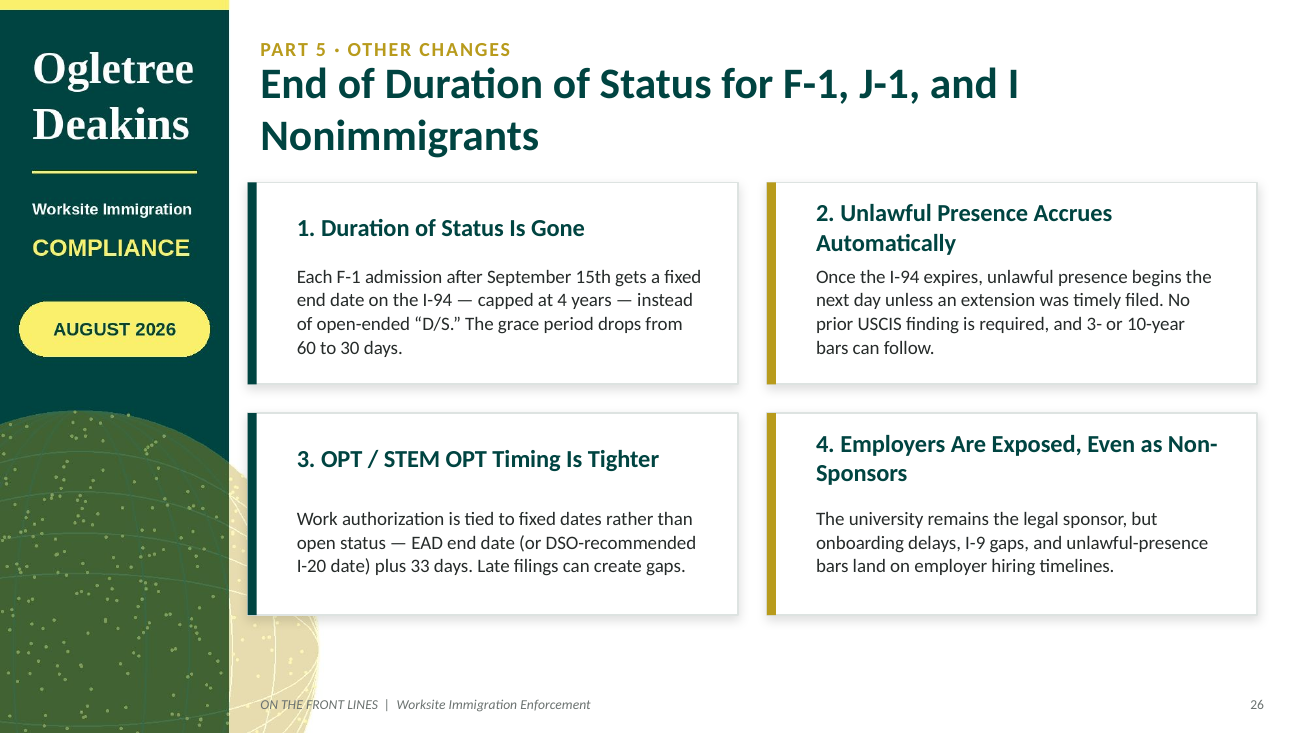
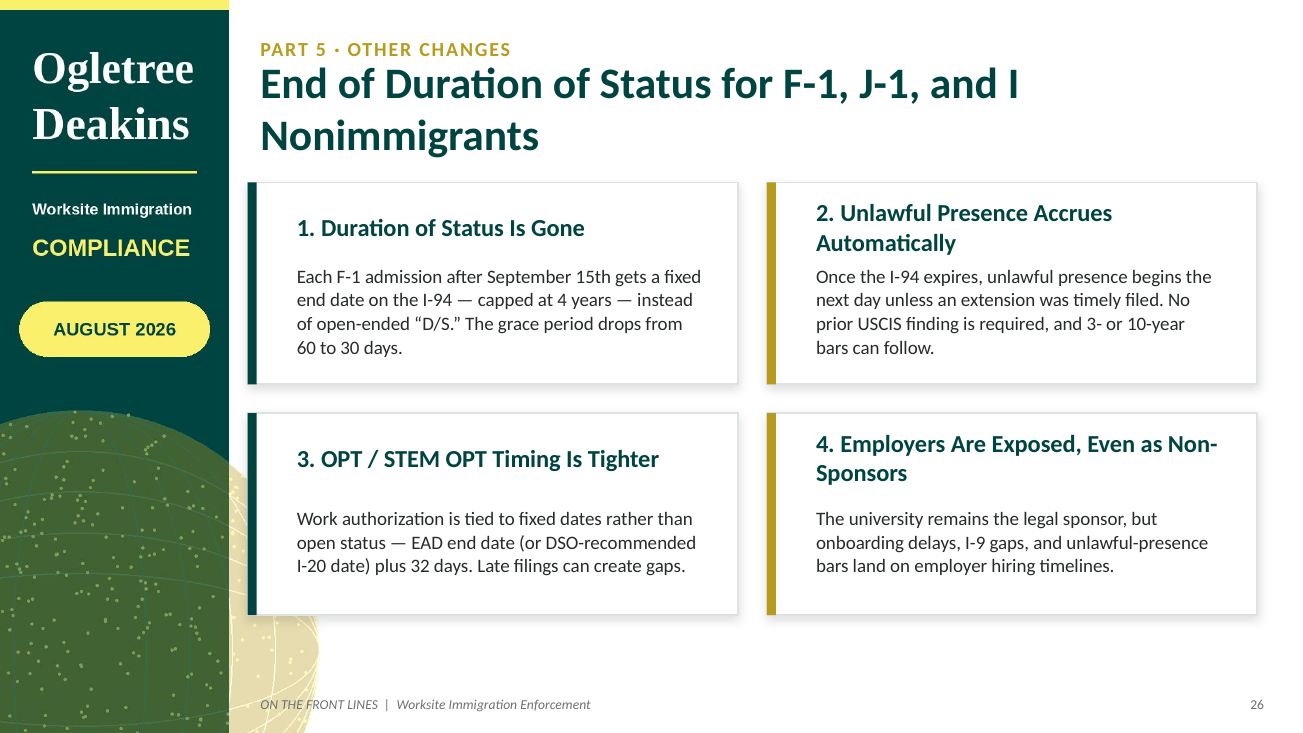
33: 33 -> 32 (420, 567)
